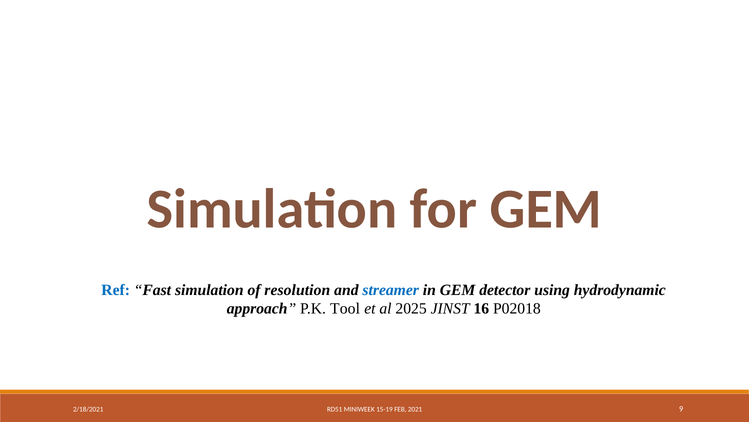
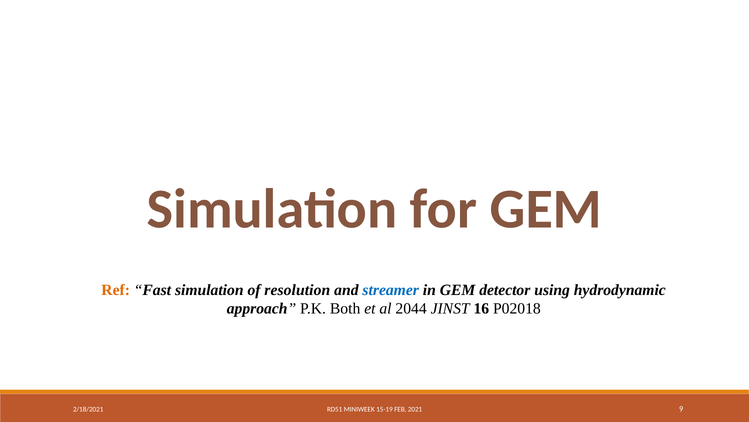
Ref colour: blue -> orange (116, 289)
Tool: Tool -> Both (345, 308)
2025: 2025 -> 2044 (411, 308)
